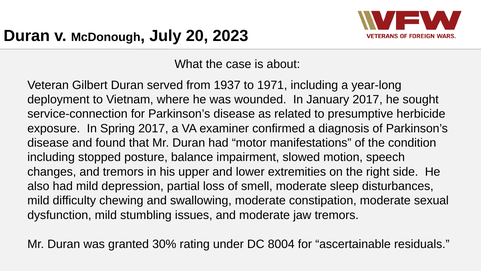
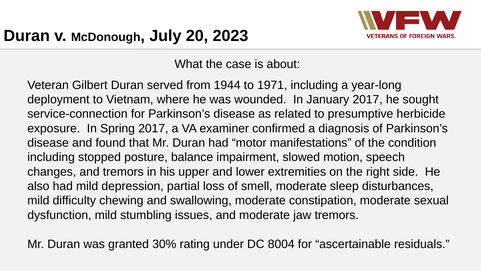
1937: 1937 -> 1944 (227, 85)
